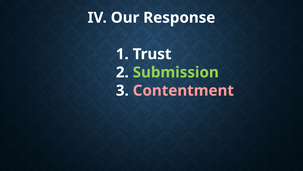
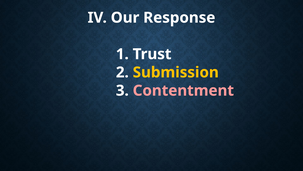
Submission colour: light green -> yellow (176, 72)
